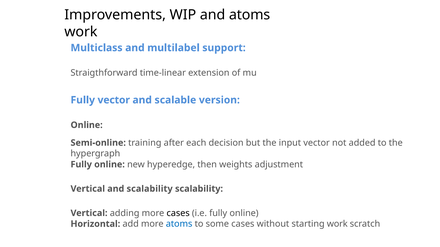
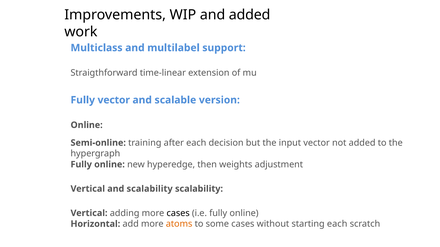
and atoms: atoms -> added (250, 15)
atoms colour: blue -> orange (179, 224)
starting work: work -> each (337, 224)
